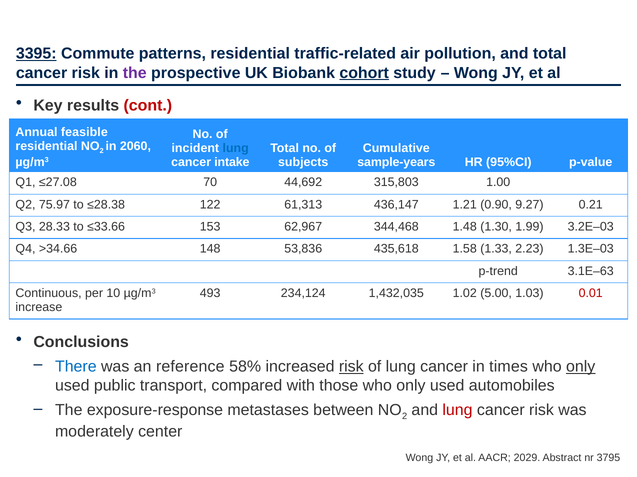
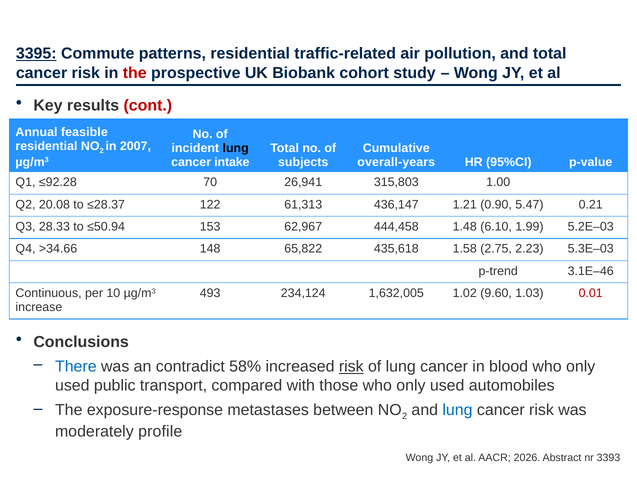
the colour: purple -> red (135, 73)
cohort underline: present -> none (364, 73)
2060: 2060 -> 2007 (135, 146)
lung colour: blue -> black (236, 148)
sample-years: sample-years -> overall-years (396, 162)
≤27.08: ≤27.08 -> ≤92.28 (58, 183)
44,692: 44,692 -> 26,941 (303, 183)
75.97: 75.97 -> 20.08 (54, 205)
≤28.38: ≤28.38 -> ≤28.37 (106, 205)
9.27: 9.27 -> 5.47 (529, 205)
≤33.66: ≤33.66 -> ≤50.94 (106, 227)
344,468: 344,468 -> 444,458 (396, 227)
1.30: 1.30 -> 6.10 (496, 227)
3.2E–03: 3.2E–03 -> 5.2E–03 (591, 227)
53,836: 53,836 -> 65,822 (303, 249)
1.33: 1.33 -> 2.75 (496, 249)
1.3E–03: 1.3E–03 -> 5.3E–03 (591, 249)
3.1E–63: 3.1E–63 -> 3.1E–46 (591, 272)
1,432,035: 1,432,035 -> 1,632,005 (396, 294)
5.00: 5.00 -> 9.60 (496, 294)
reference: reference -> contradict (190, 367)
times: times -> blood (509, 367)
only underline: present -> none (581, 367)
lung colour: red -> blue (457, 411)
center: center -> profile (160, 432)
2029: 2029 -> 2026 (527, 458)
3795: 3795 -> 3393 (608, 458)
